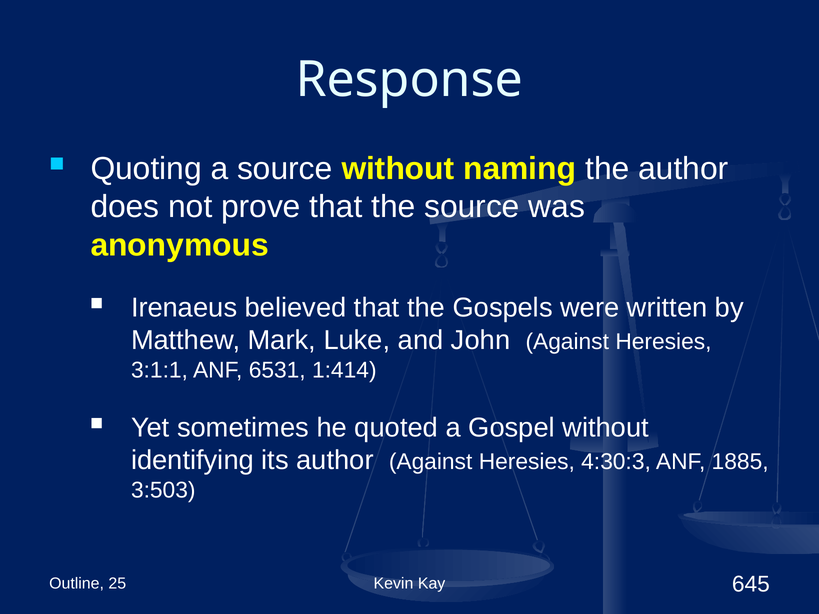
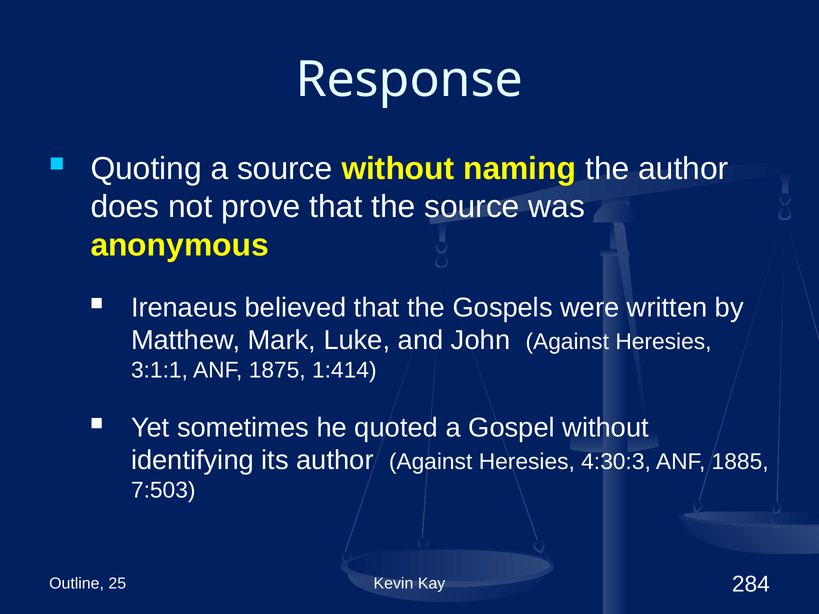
6531: 6531 -> 1875 (277, 370)
3:503: 3:503 -> 7:503 (163, 490)
645: 645 -> 284 (751, 584)
